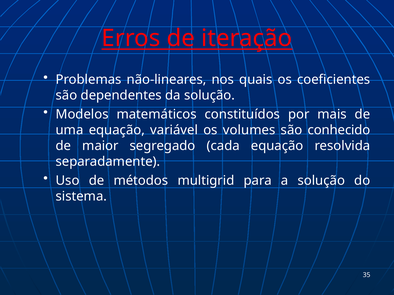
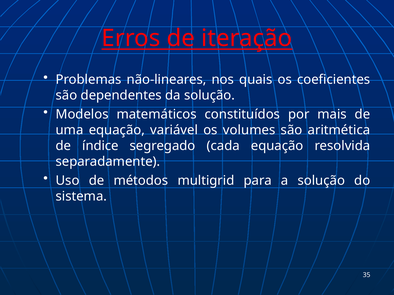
conhecido: conhecido -> aritmética (339, 130)
maior: maior -> índice (100, 146)
